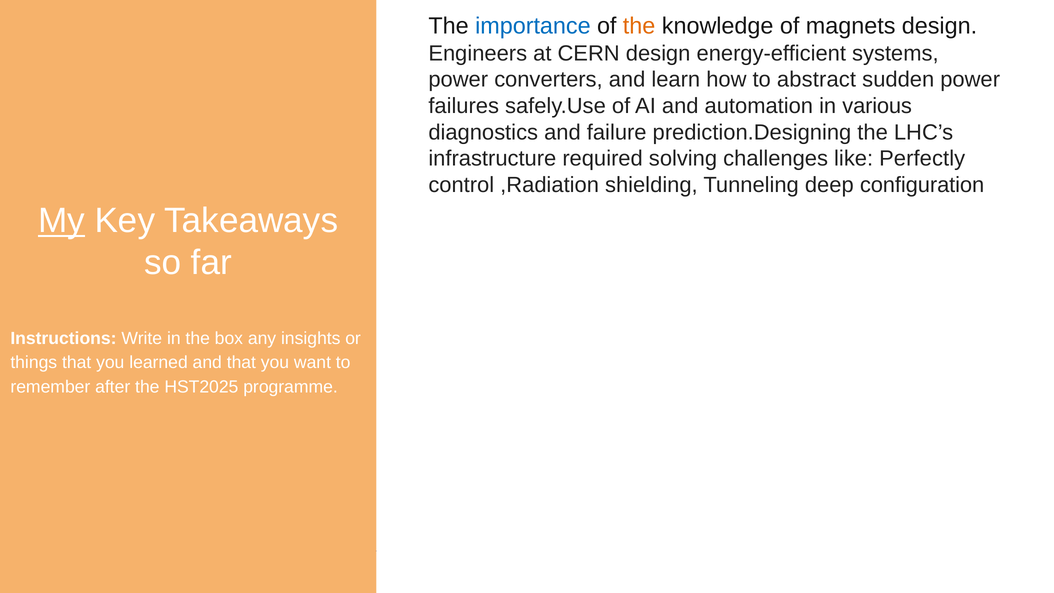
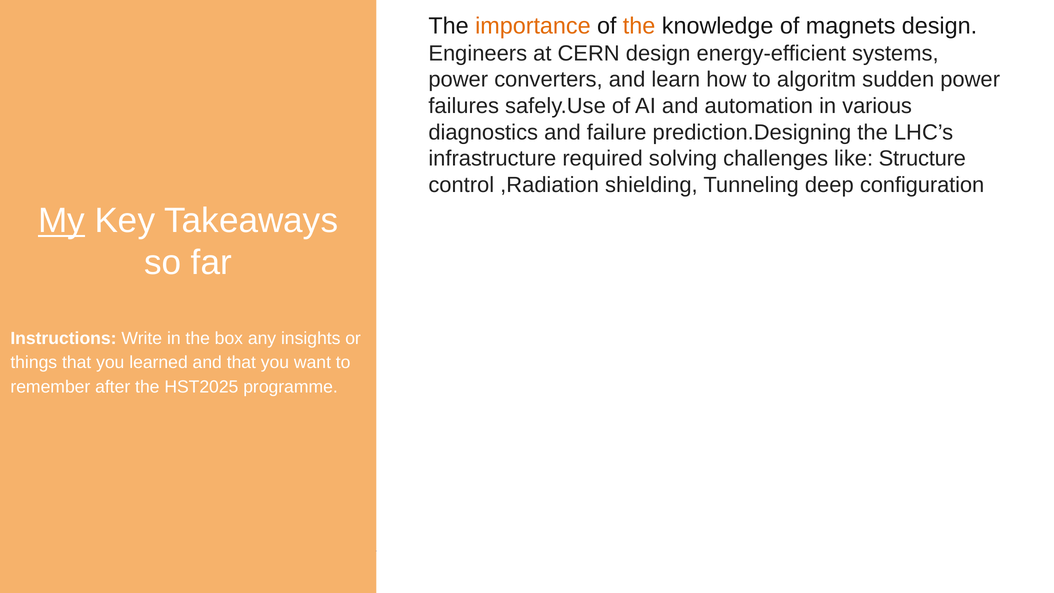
importance colour: blue -> orange (533, 26)
abstract: abstract -> algoritm (817, 80)
Perfectly: Perfectly -> Structure (922, 159)
